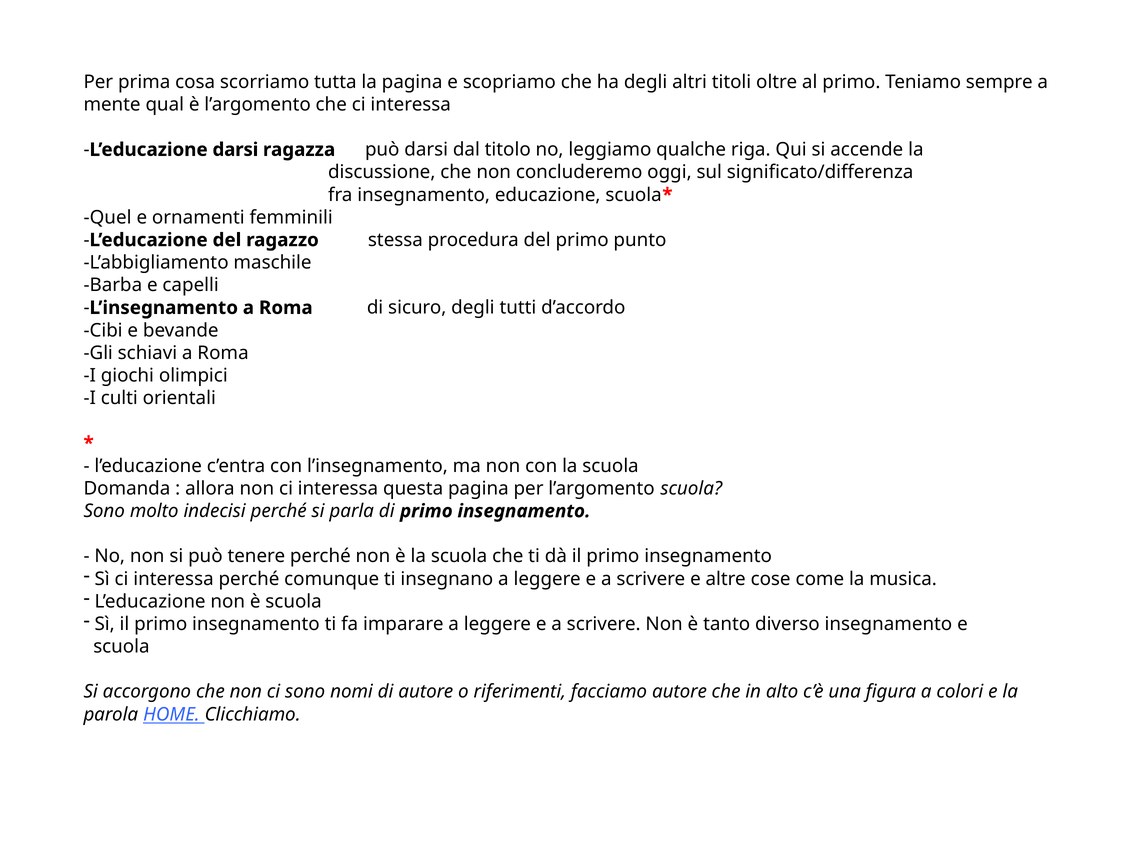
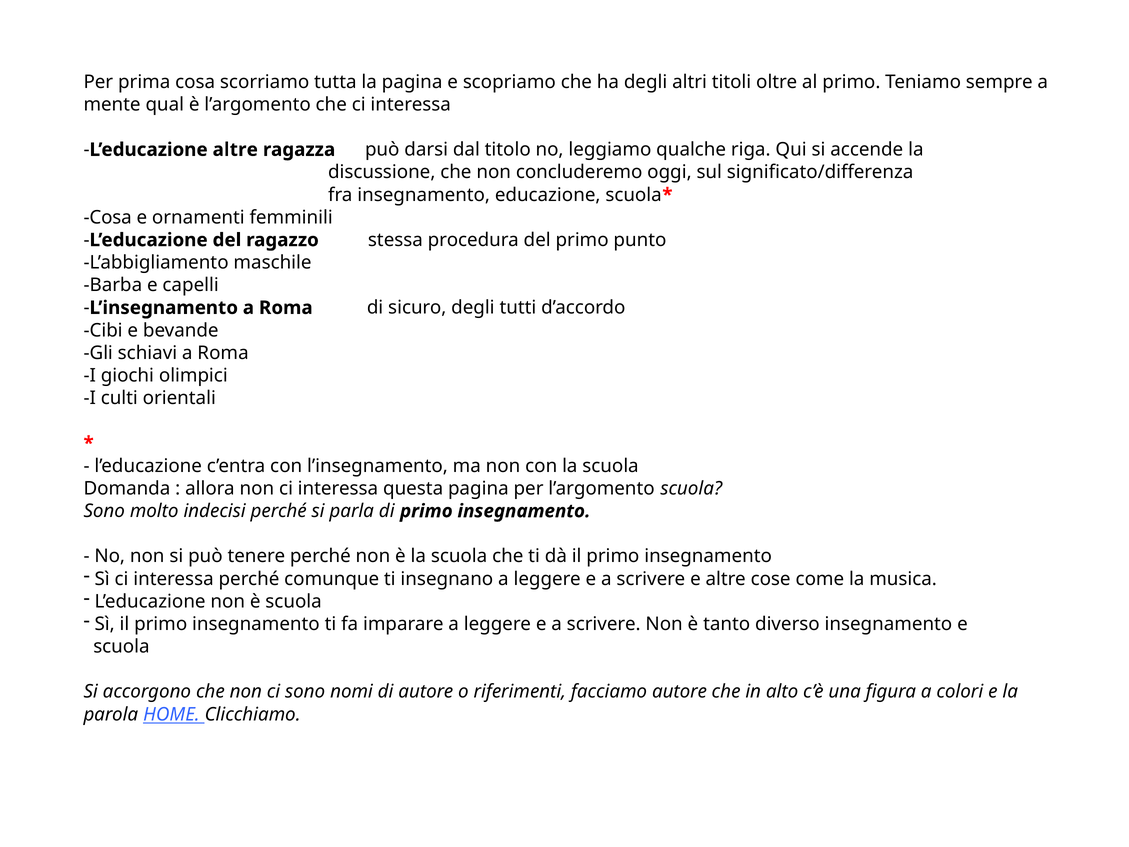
L’educazione darsi: darsi -> altre (235, 150)
Quel: Quel -> Cosa (108, 217)
